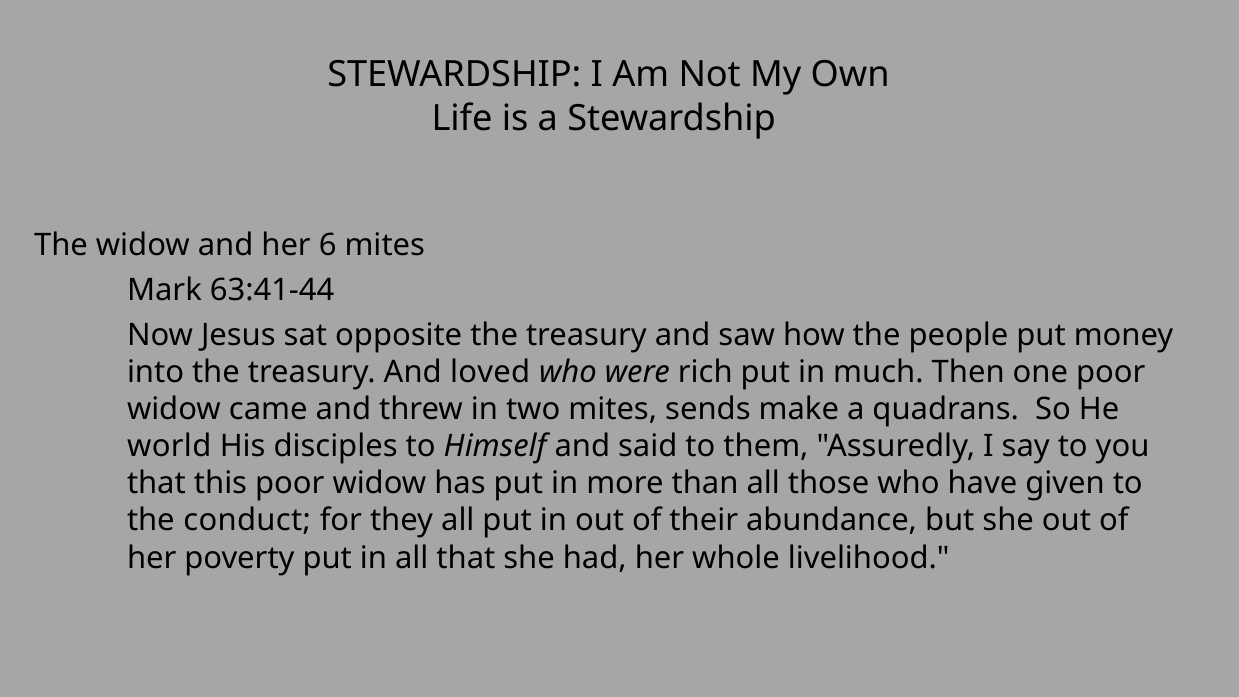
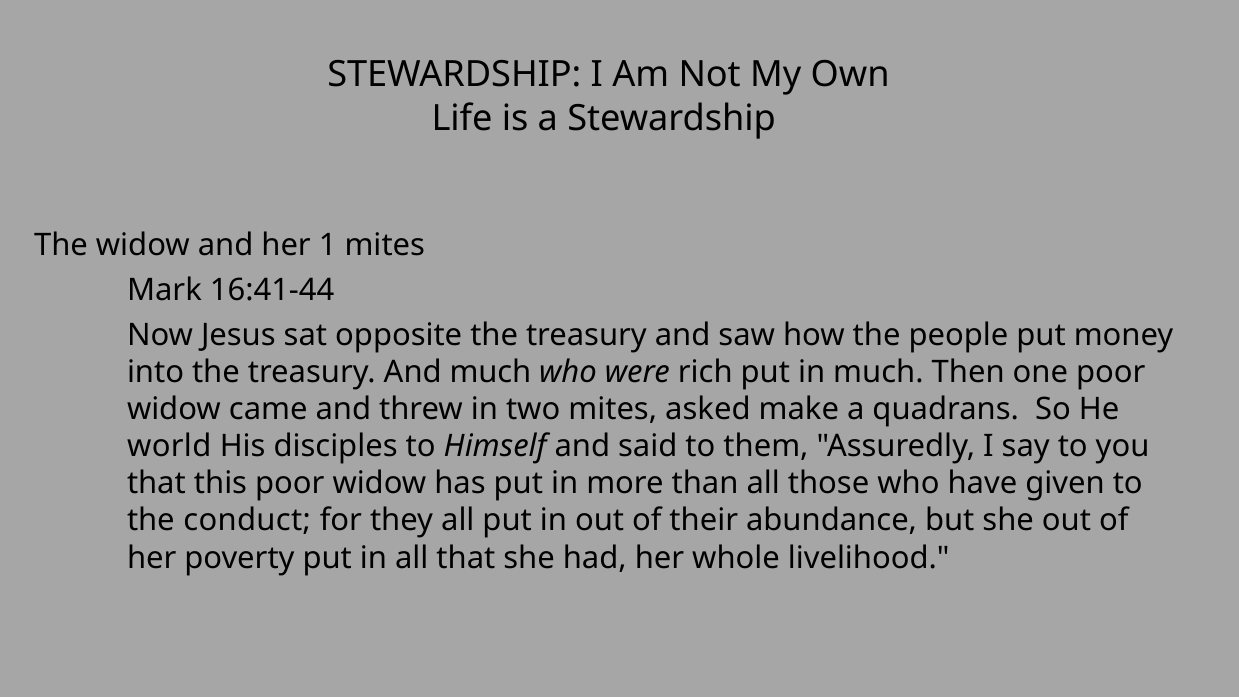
6: 6 -> 1 (328, 245)
63:41-44: 63:41-44 -> 16:41-44 (272, 290)
And loved: loved -> much (490, 372)
sends: sends -> asked (708, 409)
